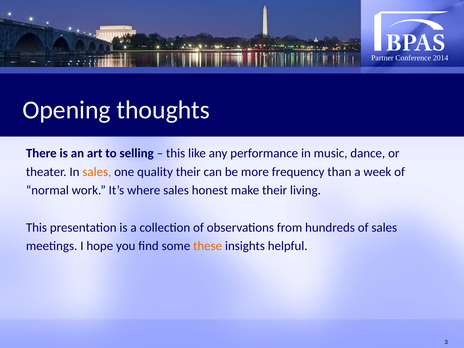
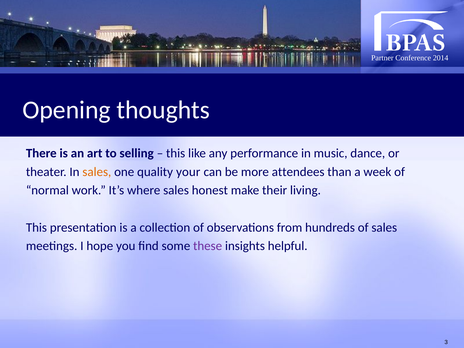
quality their: their -> your (188, 172)
frequency: frequency -> attendees (298, 172)
these colour: orange -> purple (208, 246)
